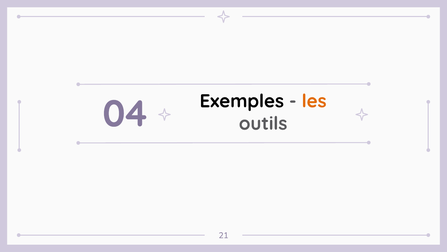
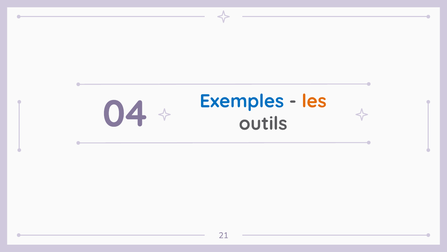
Exemples colour: black -> blue (242, 101)
